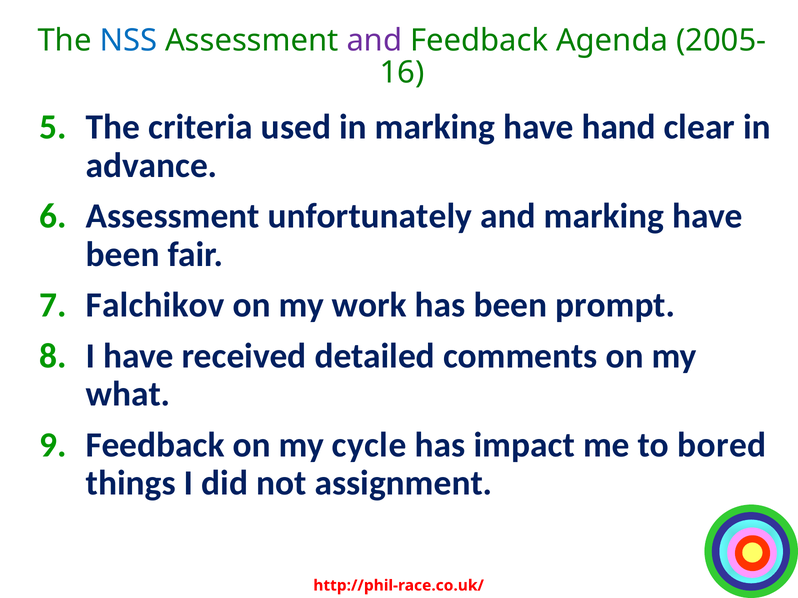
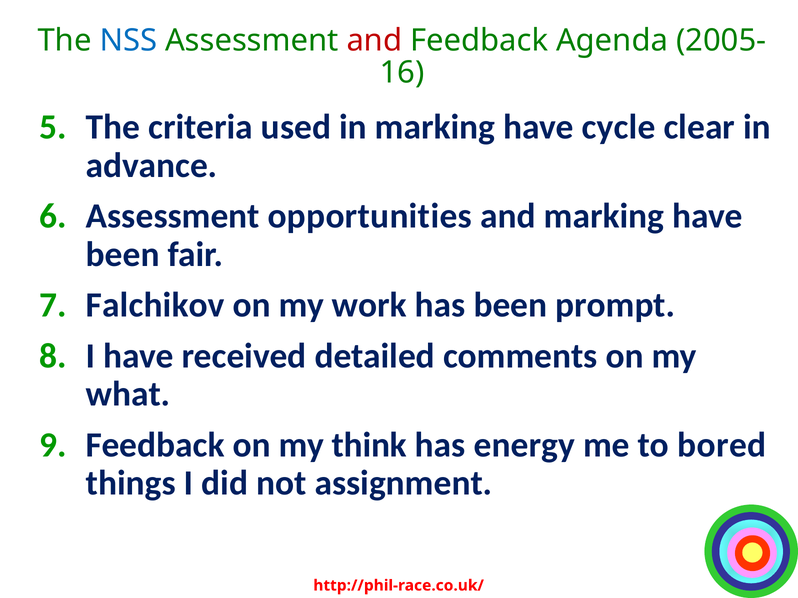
and colour: purple -> red (374, 41)
hand: hand -> cycle (619, 127)
unfortunately: unfortunately -> opportunities (370, 216)
cycle: cycle -> think (369, 445)
impact: impact -> energy (524, 445)
